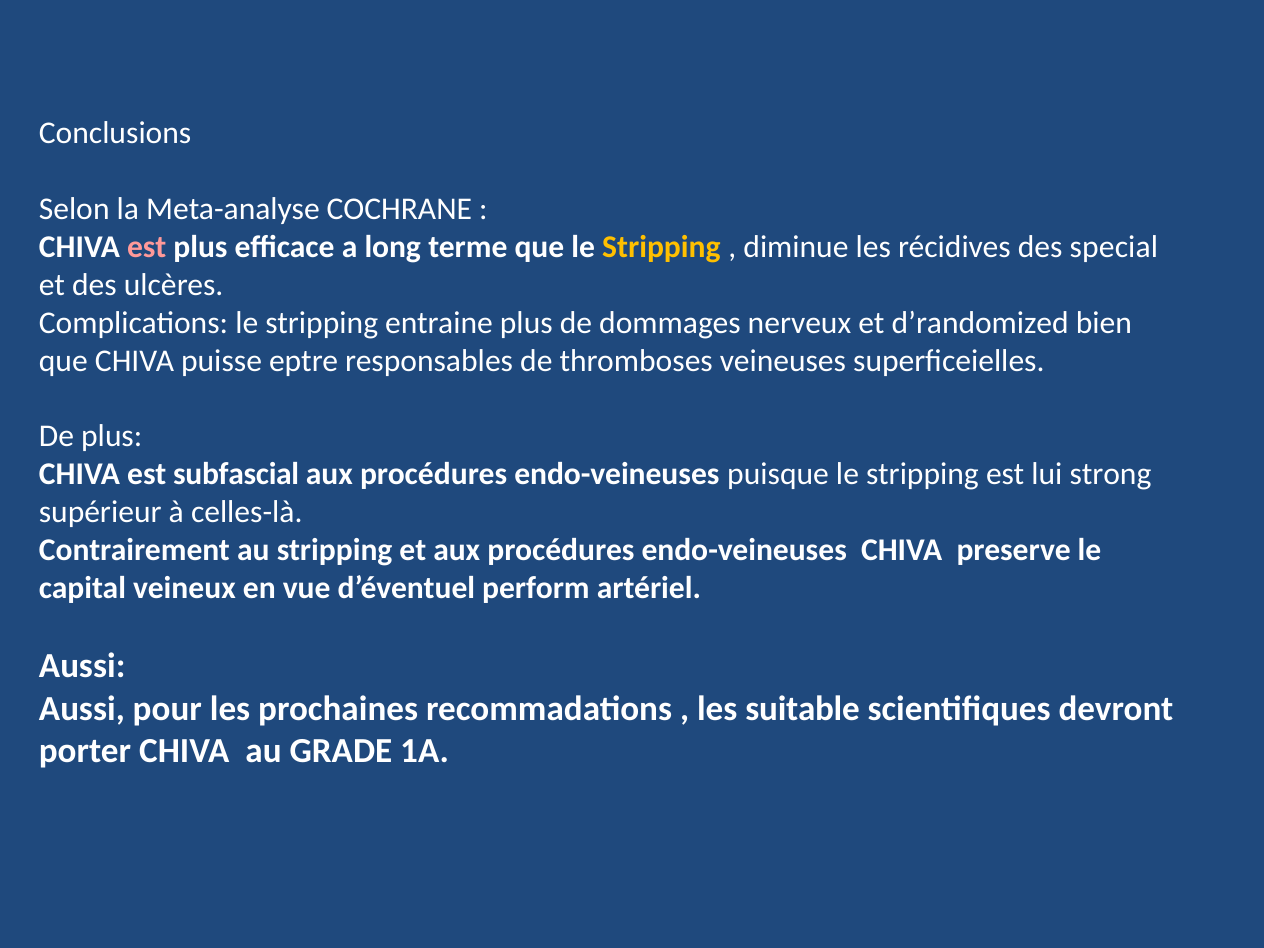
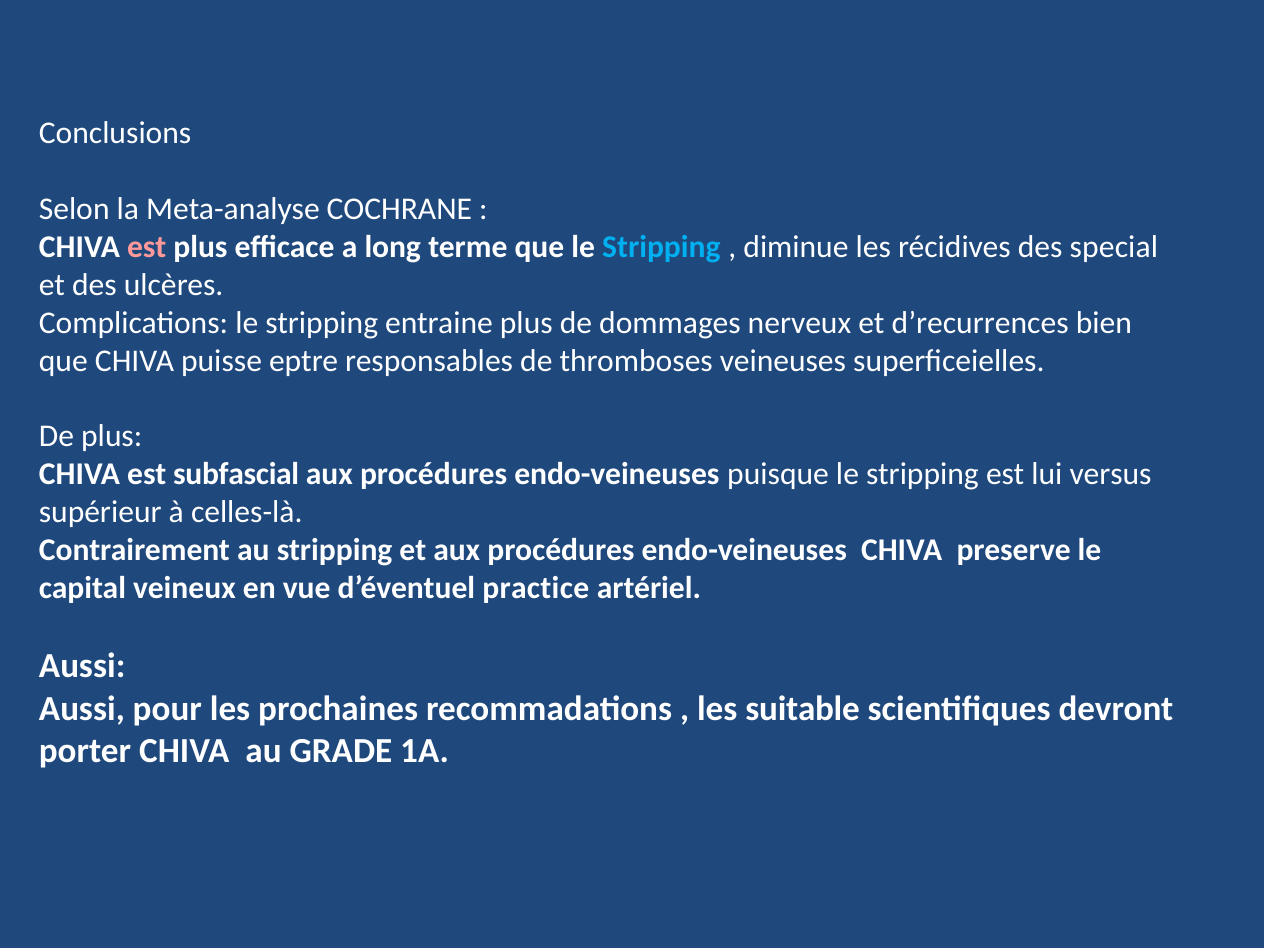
Stripping colour: yellow -> light blue (661, 247)
d’randomized: d’randomized -> d’recurrences (980, 323)
strong: strong -> versus (1110, 474)
perform: perform -> practice (536, 588)
